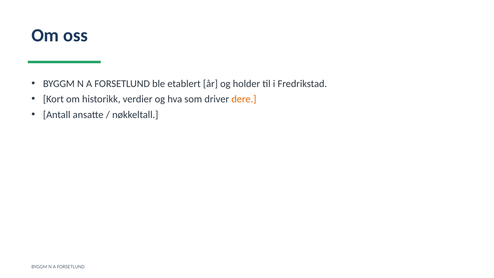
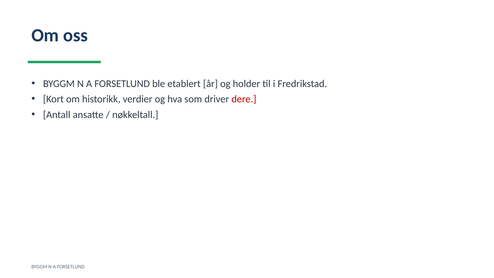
dere colour: orange -> red (244, 99)
